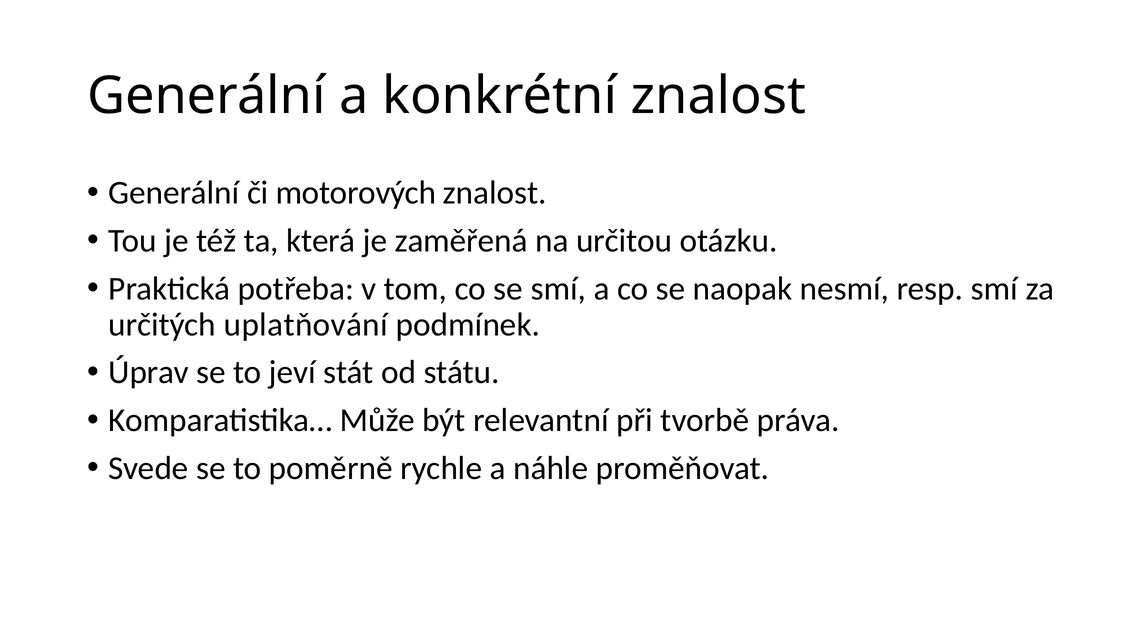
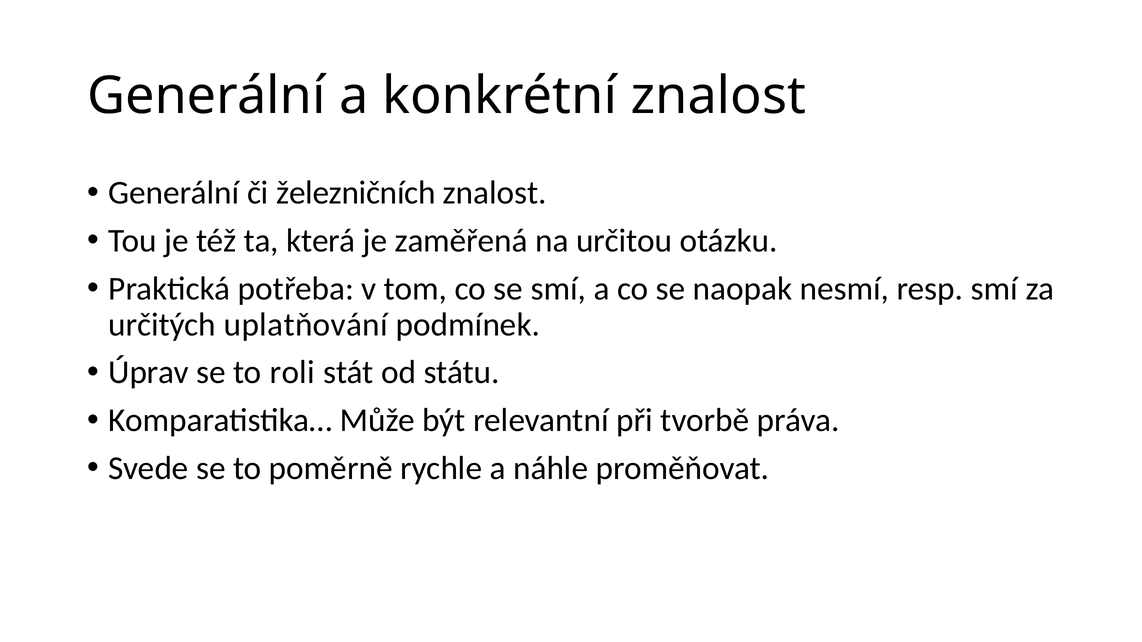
motorových: motorových -> železničních (356, 193)
jeví: jeví -> roli (292, 373)
